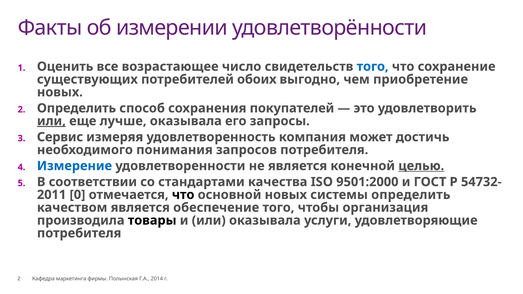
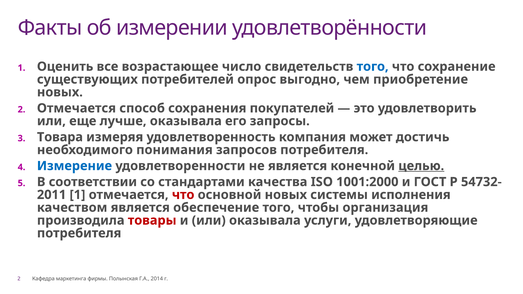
обоих: обоих -> опрос (257, 79)
2 Определить: Определить -> Отмечается (76, 108)
или underline: present -> none (51, 121)
Сервис: Сервис -> Товара (60, 137)
9501:2000: 9501:2000 -> 1001:2000 (367, 182)
0: 0 -> 1 (77, 195)
что colour: black -> red (183, 195)
системы определить: определить -> исполнения (411, 195)
товары colour: black -> red (152, 220)
